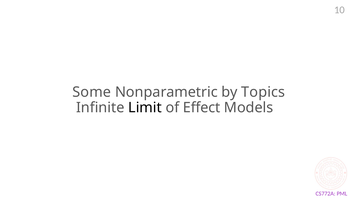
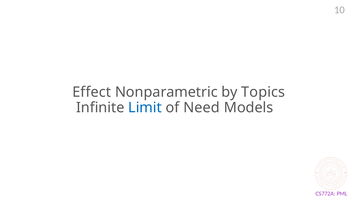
Some: Some -> Effect (92, 92)
Limit colour: black -> blue (145, 108)
Effect: Effect -> Need (202, 108)
